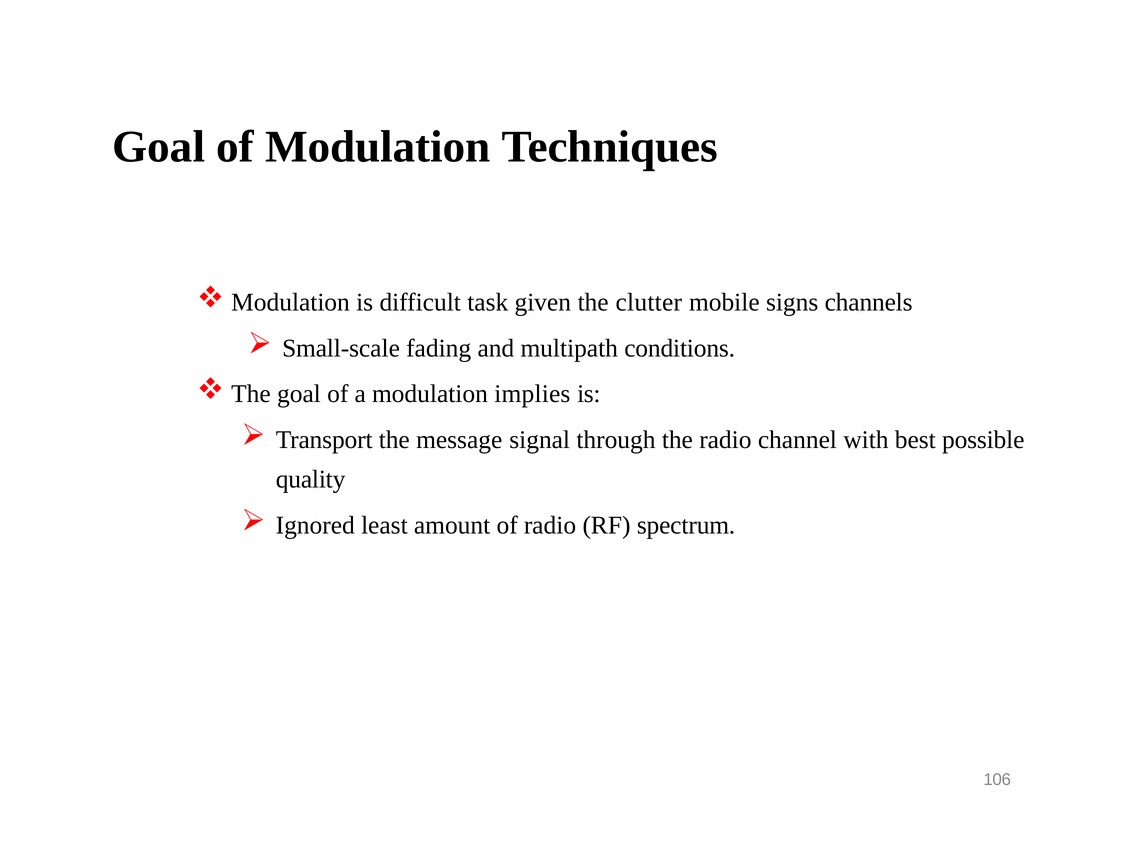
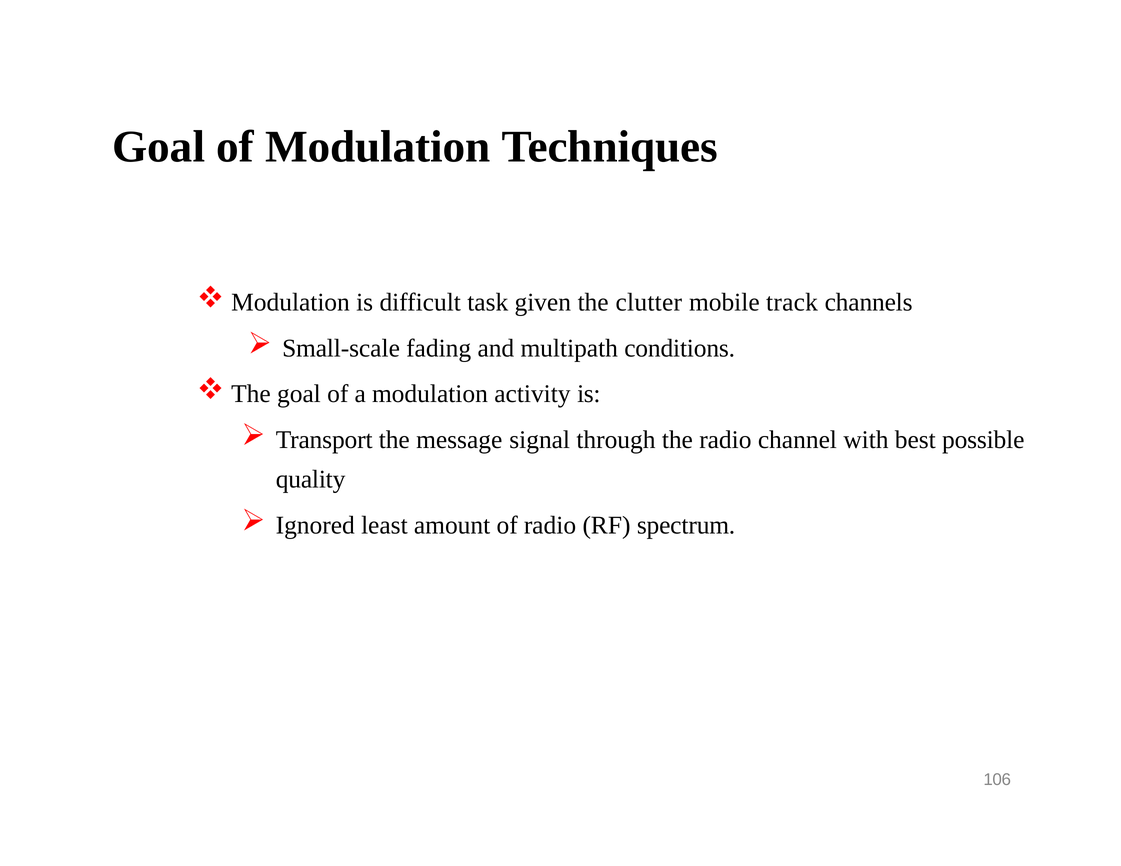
signs: signs -> track (792, 302)
implies: implies -> activity (532, 394)
